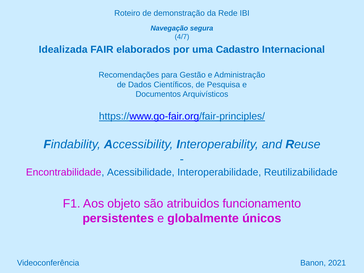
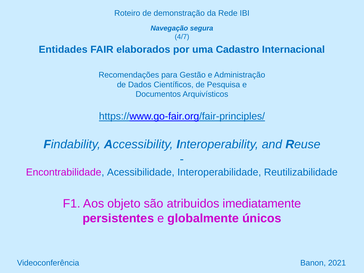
Idealizada: Idealizada -> Entidades (63, 49)
funcionamento: funcionamento -> imediatamente (262, 204)
